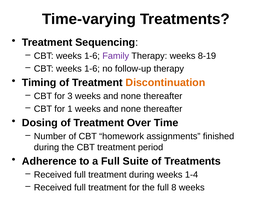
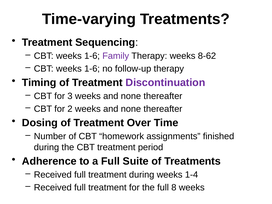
8-19: 8-19 -> 8-62 (207, 56)
Discontinuation colour: orange -> purple (165, 83)
1: 1 -> 2 (70, 109)
